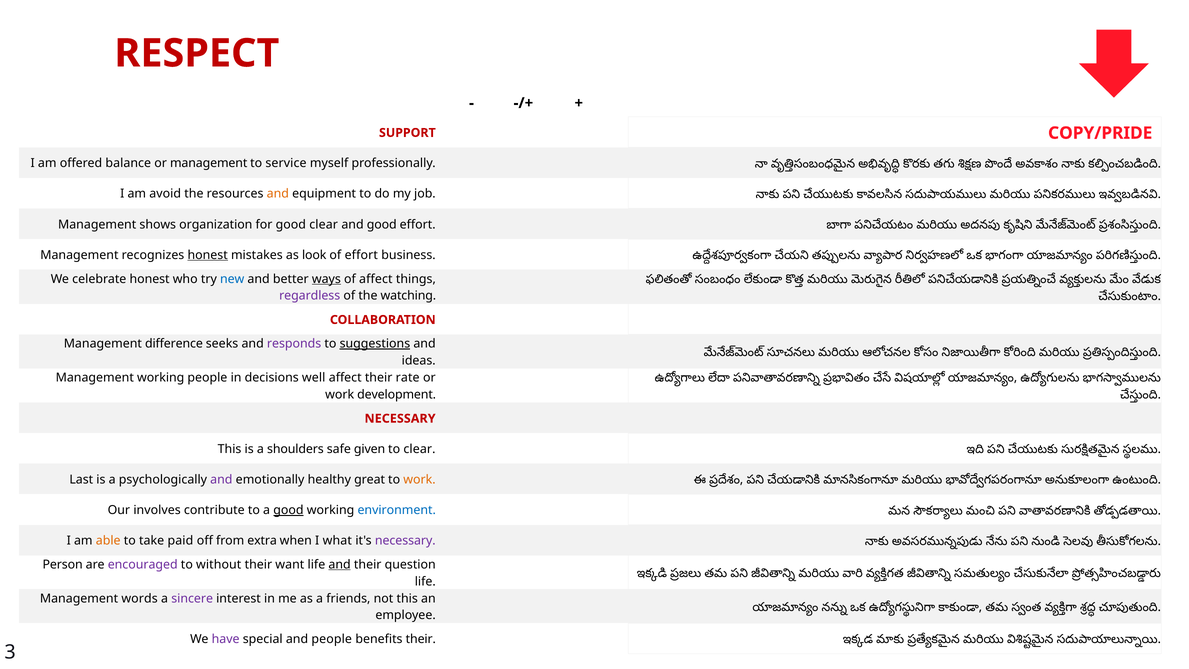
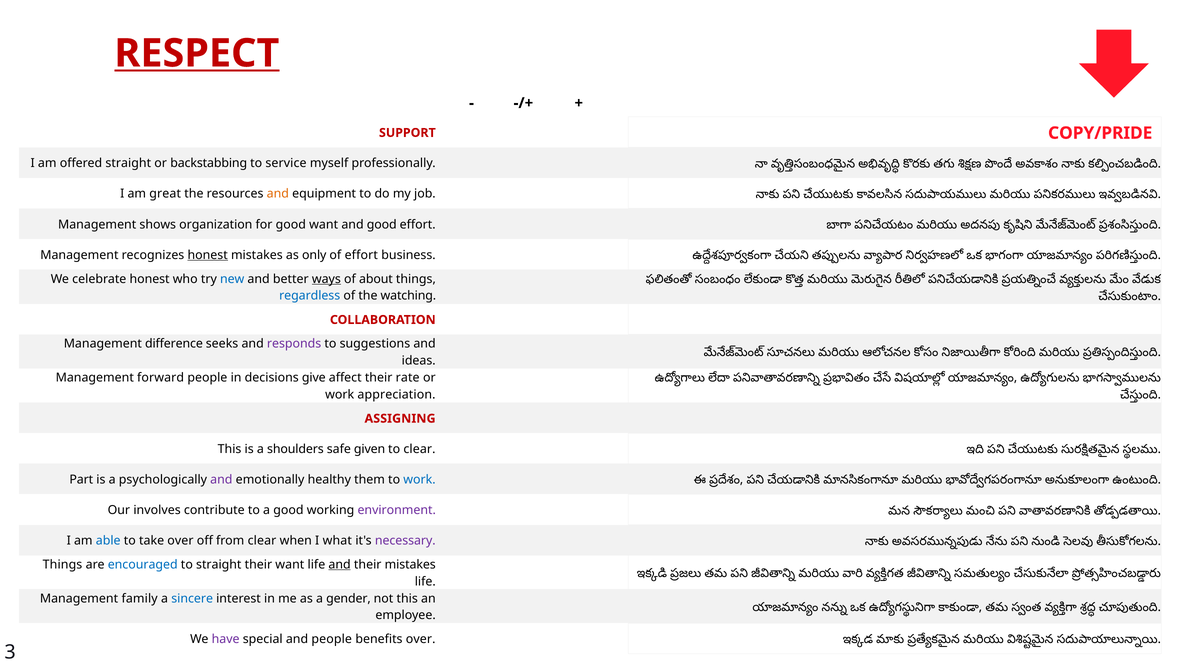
RESPECT underline: none -> present (197, 53)
offered balance: balance -> straight (128, 163)
or management: management -> backstabbing (209, 163)
avoid: avoid -> great (165, 194)
good clear: clear -> want (324, 224)
look: look -> only (314, 255)
of affect: affect -> about (376, 279)
regardless colour: purple -> blue (310, 296)
suggestions underline: present -> none (375, 343)
Management working: working -> forward (161, 378)
well: well -> give (314, 378)
development: development -> appreciation (396, 394)
NECESSARY: NECESSARY -> ASSIGNING (400, 418)
Last: Last -> Part (81, 479)
great: great -> them (370, 479)
work colour: orange -> blue (420, 479)
good underline: present -> none (288, 510)
environment colour: blue -> purple (397, 510)
able colour: orange -> blue (108, 541)
take paid: paid -> over (180, 541)
from extra: extra -> clear (262, 541)
Person: Person -> Things (63, 564)
encouraged colour: purple -> blue (143, 564)
to without: without -> straight (219, 564)
their question: question -> mistakes (410, 564)
words: words -> family (140, 598)
sincere colour: purple -> blue (192, 598)
friends: friends -> gender (348, 598)
benefits their: their -> over (421, 639)
